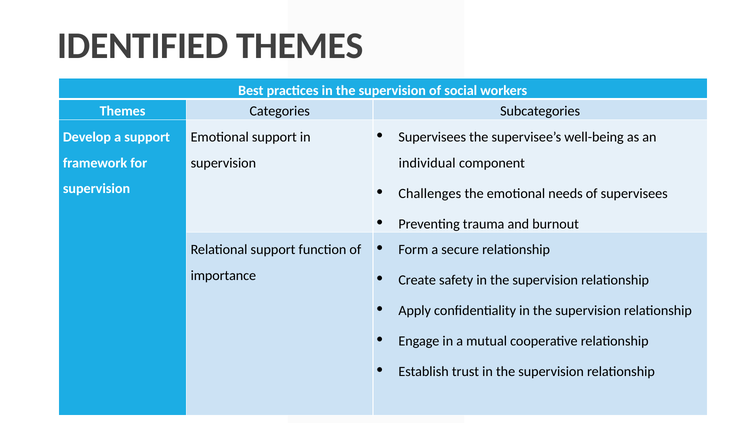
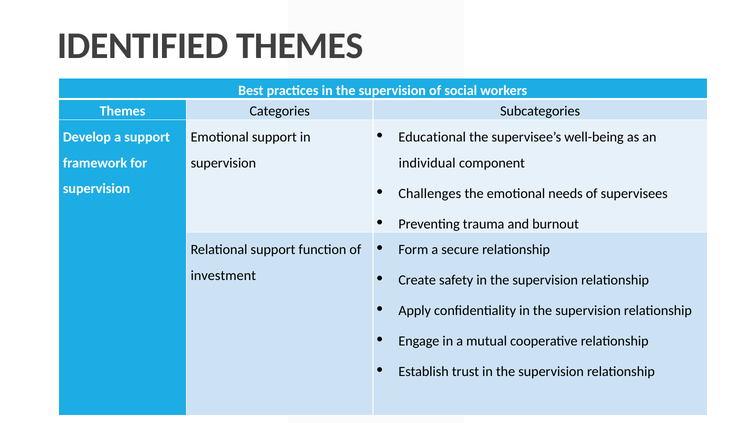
Supervisees: Supervisees -> Educational (432, 137)
importance: importance -> investment (223, 276)
